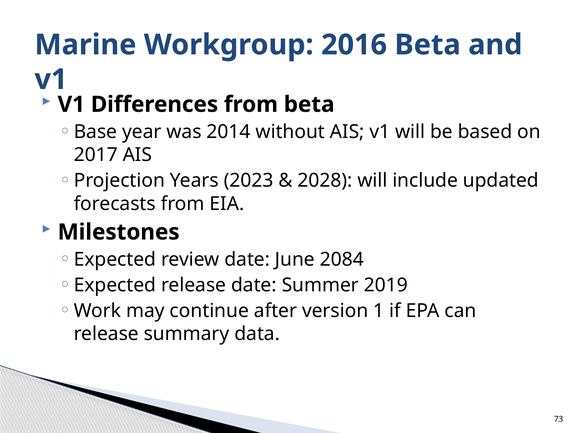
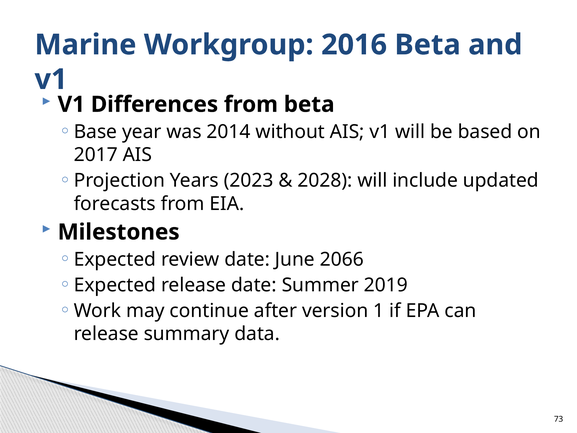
2084: 2084 -> 2066 (342, 259)
